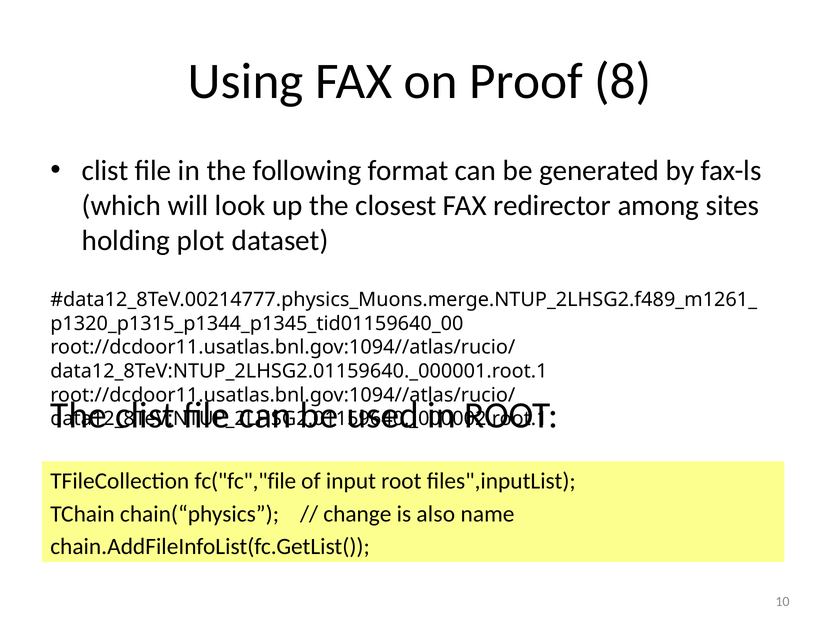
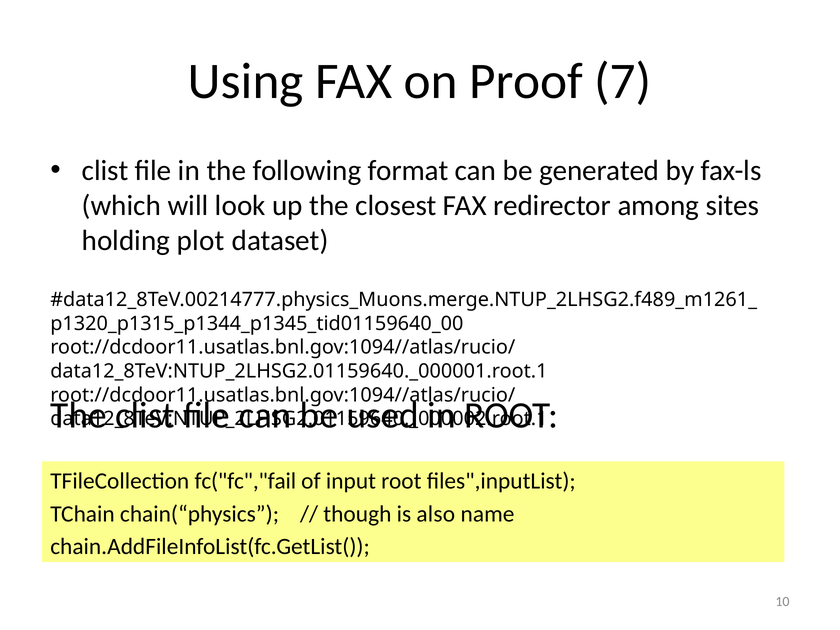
8: 8 -> 7 (623, 81)
fc("fc","file: fc("fc","file -> fc("fc","fail (245, 481)
change: change -> though (357, 514)
